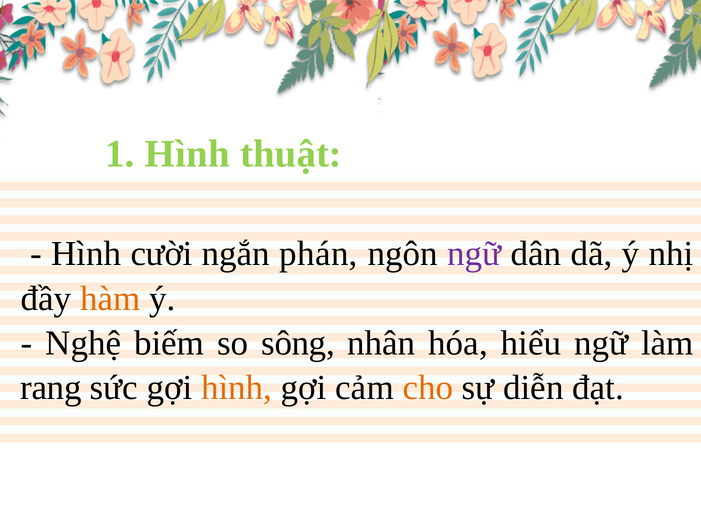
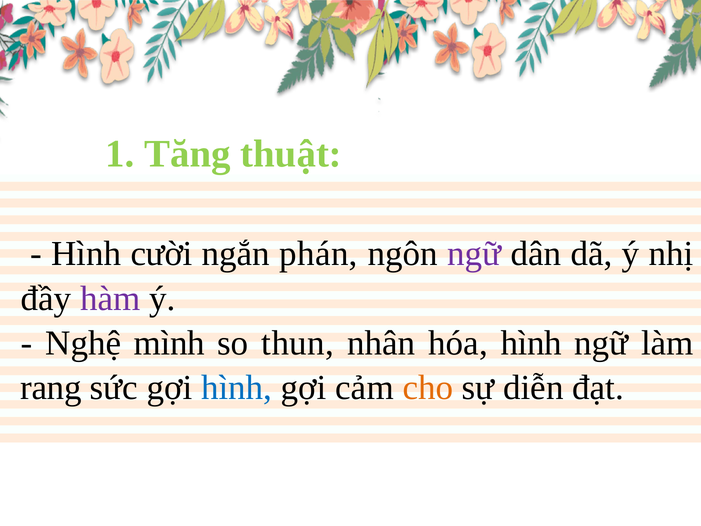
1 Hình: Hình -> Tăng (188, 154)
hàm colour: orange -> purple (110, 298)
biếm: biếm -> mình (169, 343)
sông: sông -> thun (298, 343)
hóa hiểu: hiểu -> hình (531, 343)
hình colour: orange -> blue (237, 387)
